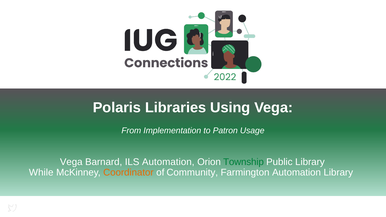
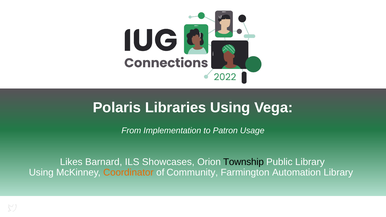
Vega: Vega -> Likes (71, 162)
ILS Automation: Automation -> Showcases (168, 162)
Township colour: green -> black (243, 162)
While: While -> Using (41, 173)
